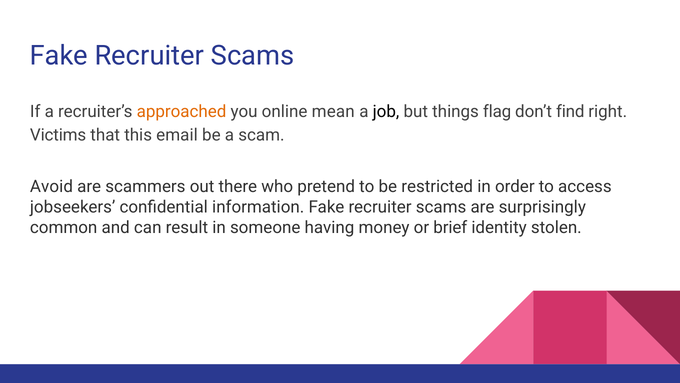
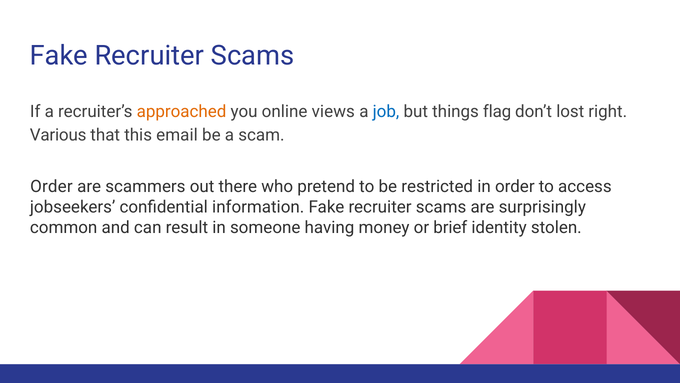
mean: mean -> views (333, 112)
job colour: black -> blue (386, 112)
find: find -> lost (570, 112)
Victims: Victims -> Various (58, 135)
Avoid: Avoid -> Order (51, 186)
